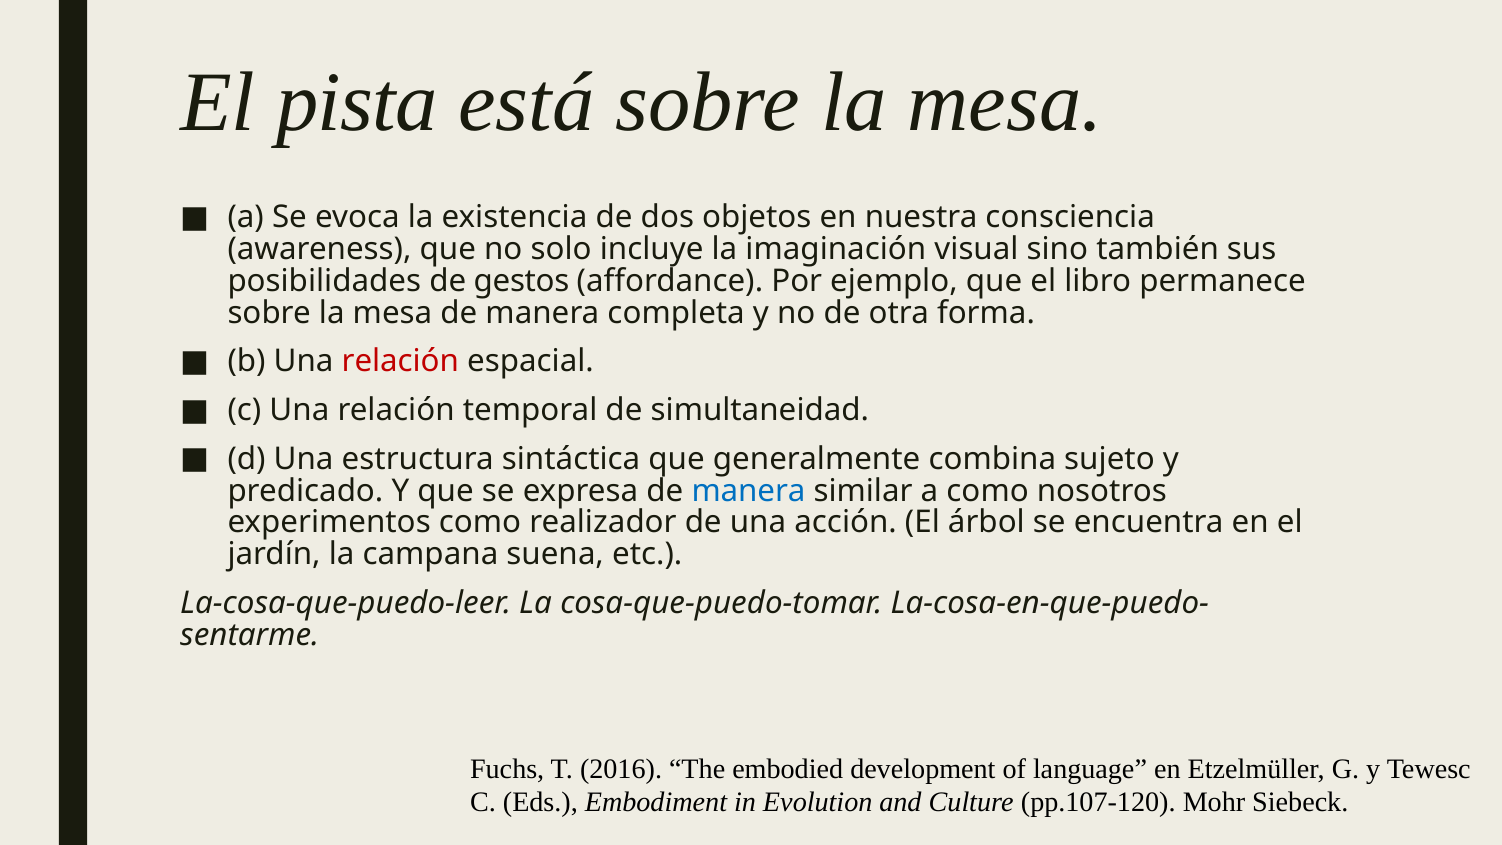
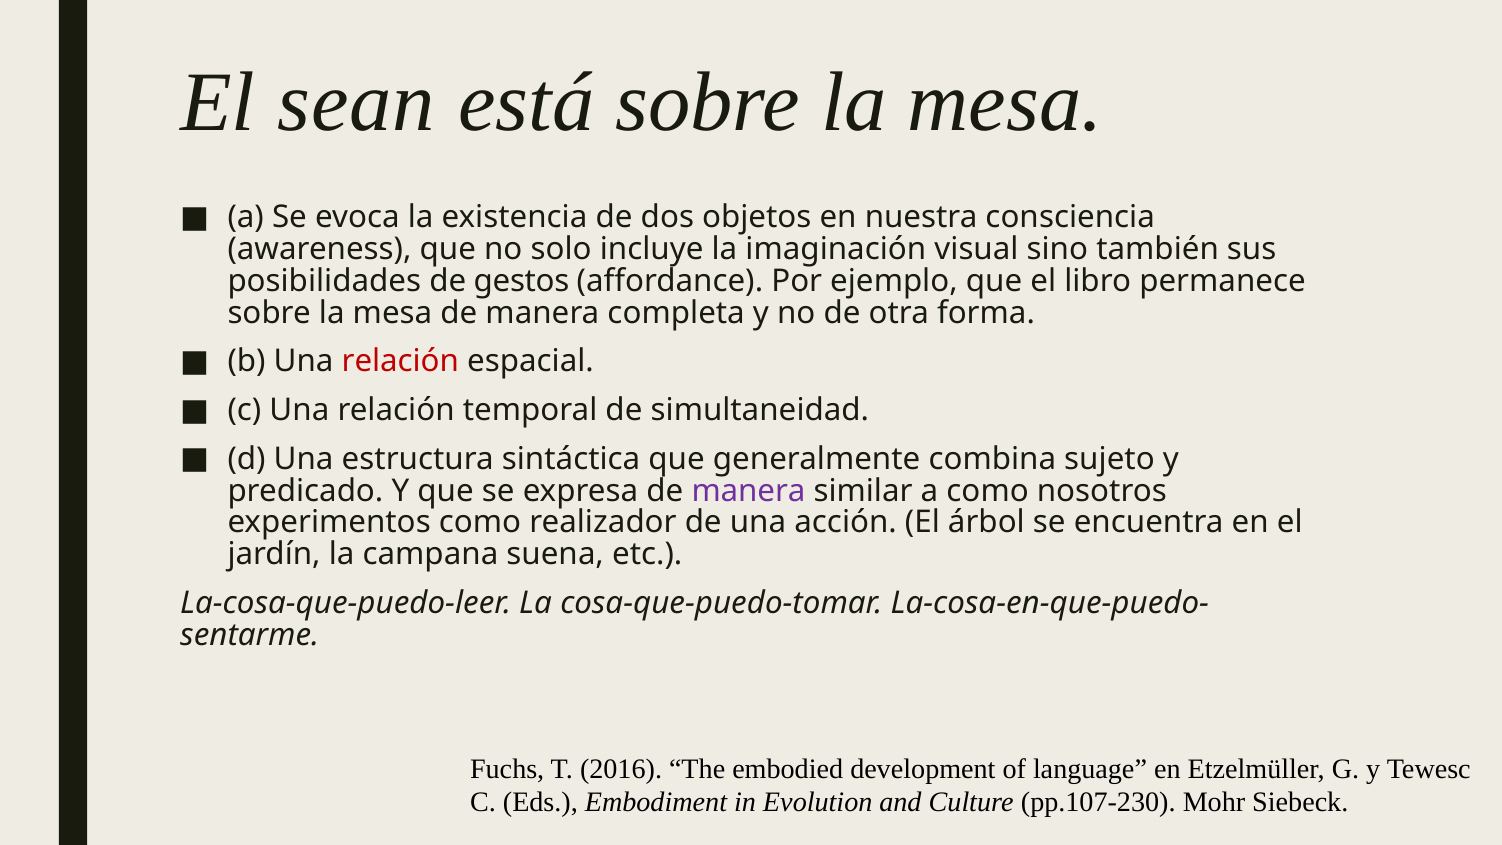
pista: pista -> sean (356, 103)
manera colour: blue -> purple (748, 491)
pp.107-120: pp.107-120 -> pp.107-230 (1098, 802)
